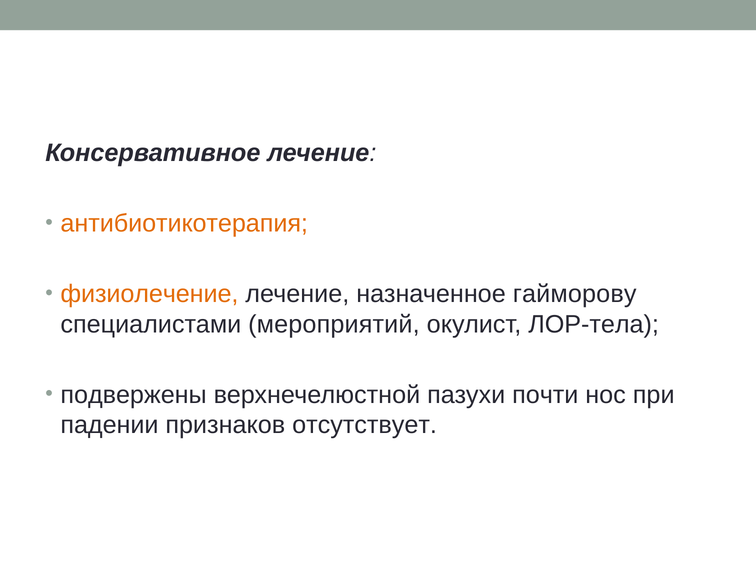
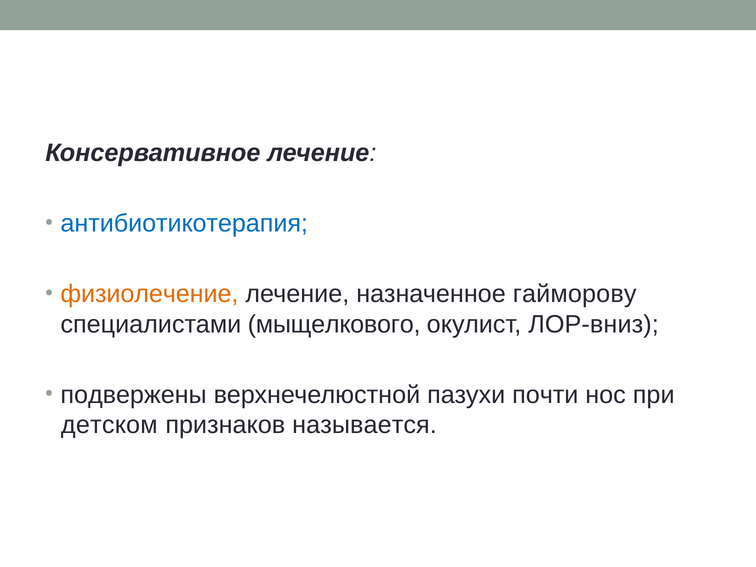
антибиотикотерапия colour: orange -> blue (184, 224)
мероприятий: мероприятий -> мыщелкового (334, 324)
ЛОР-тела: ЛОР-тела -> ЛОР-вниз (594, 324)
падении: падении -> детском (109, 425)
отсутствует: отсутствует -> называется (364, 425)
